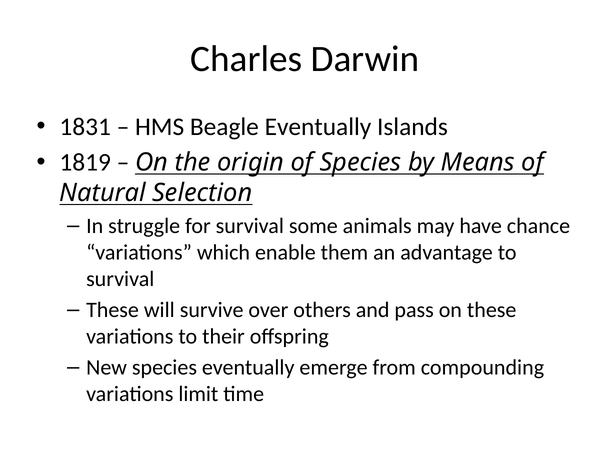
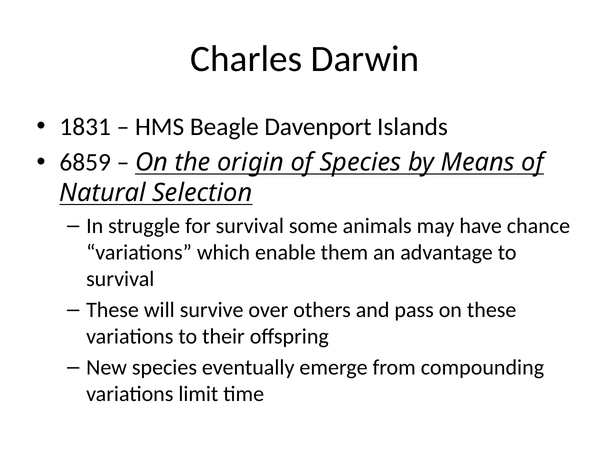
Beagle Eventually: Eventually -> Davenport (318, 127)
1819: 1819 -> 6859 (85, 163)
